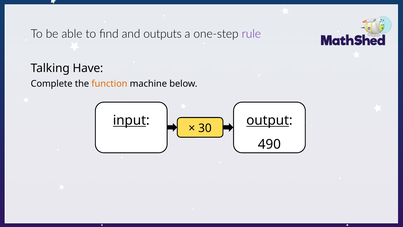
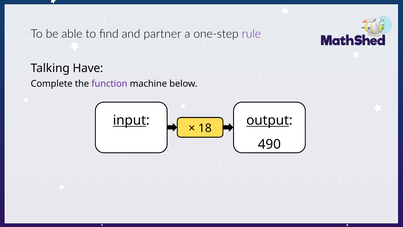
outputs: outputs -> partner (162, 34)
function colour: orange -> purple (109, 84)
30: 30 -> 18 (205, 128)
